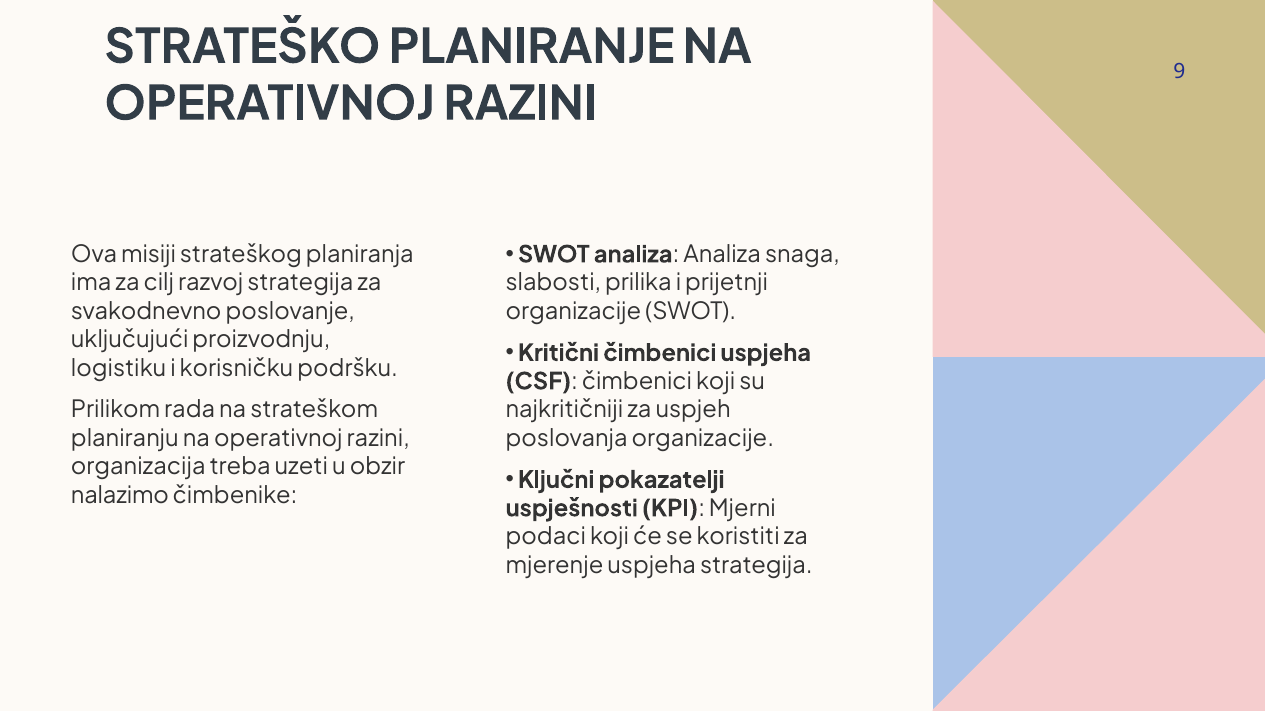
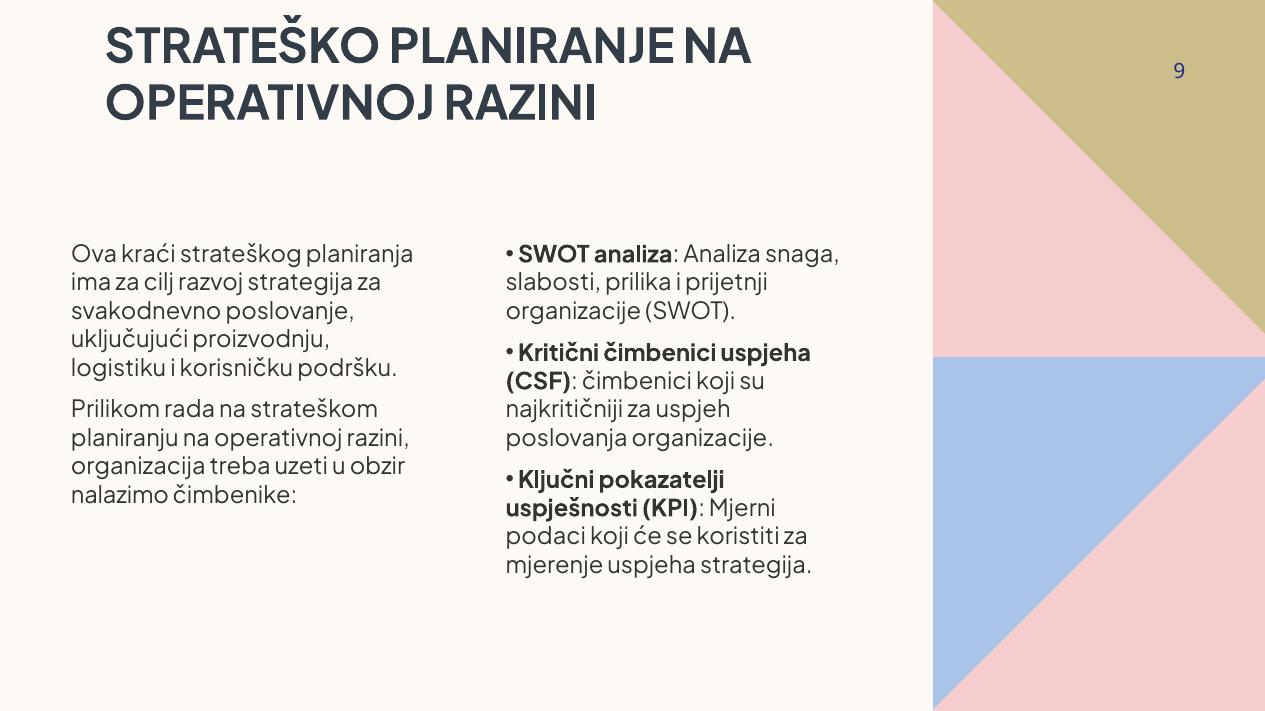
misiji: misiji -> kraći (148, 255)
